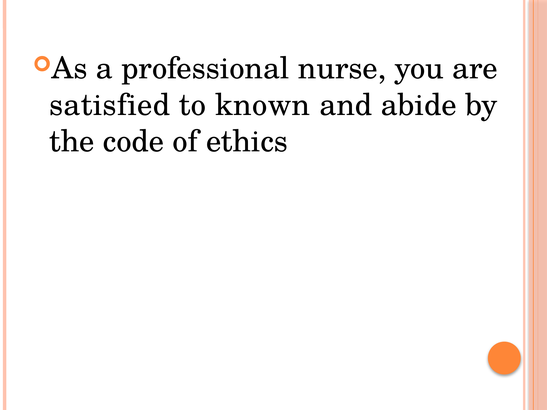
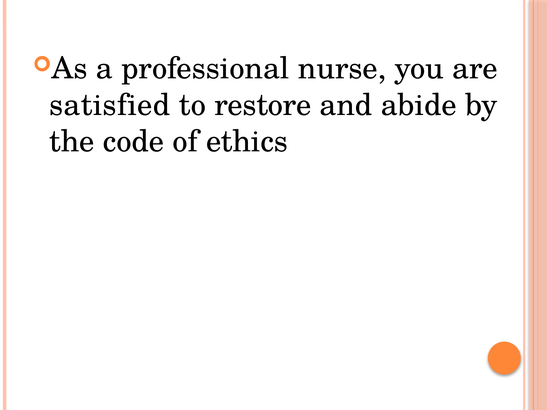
known: known -> restore (263, 105)
